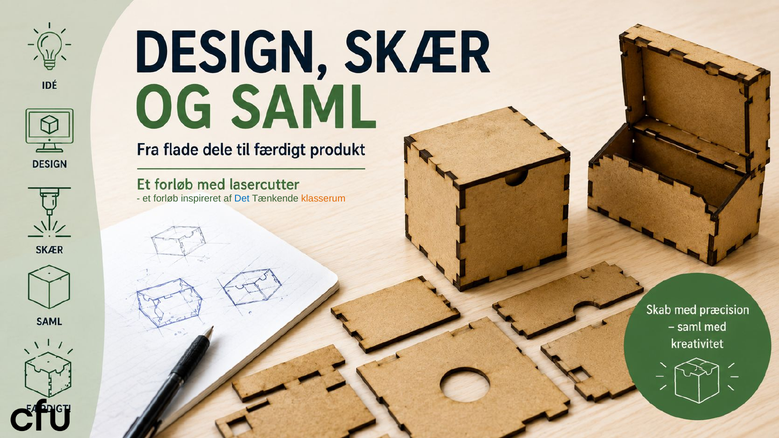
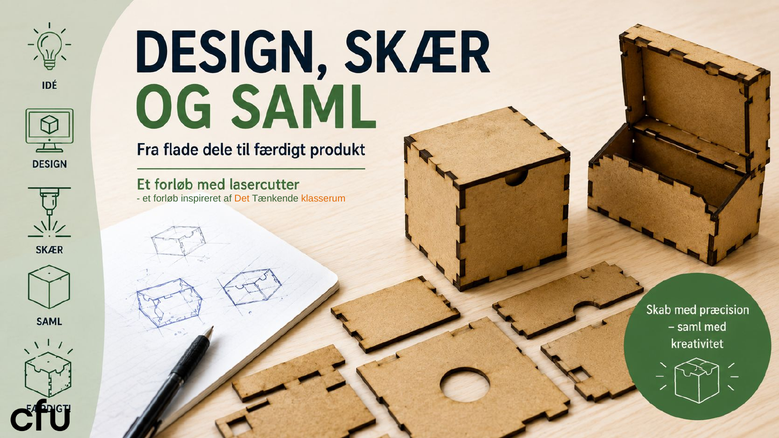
Det colour: blue -> orange (242, 199)
